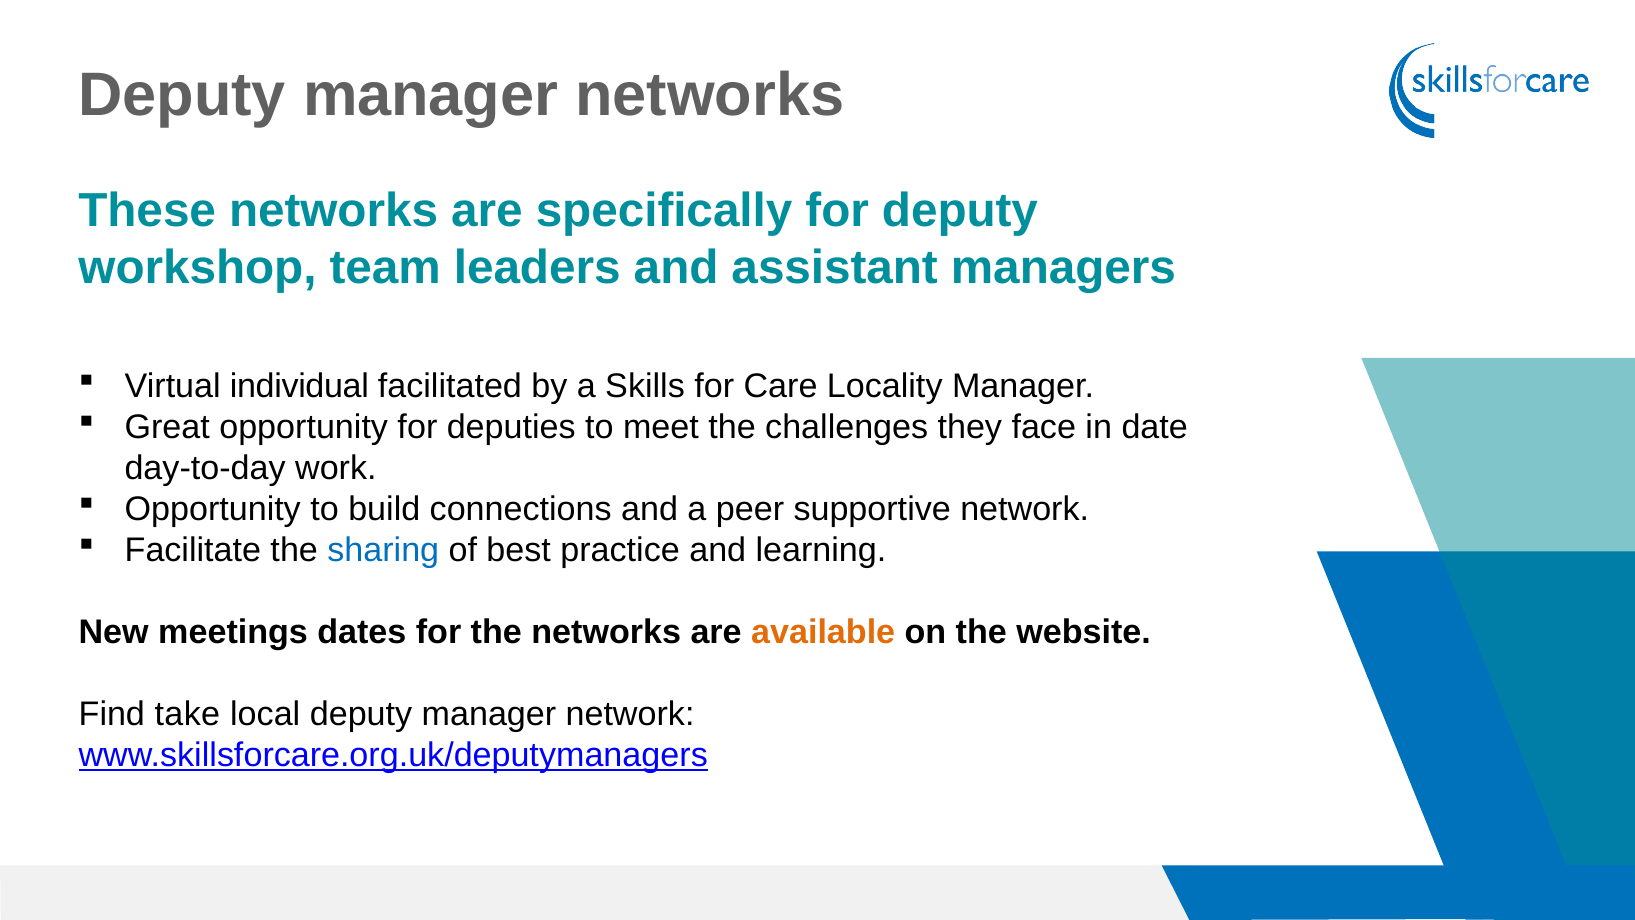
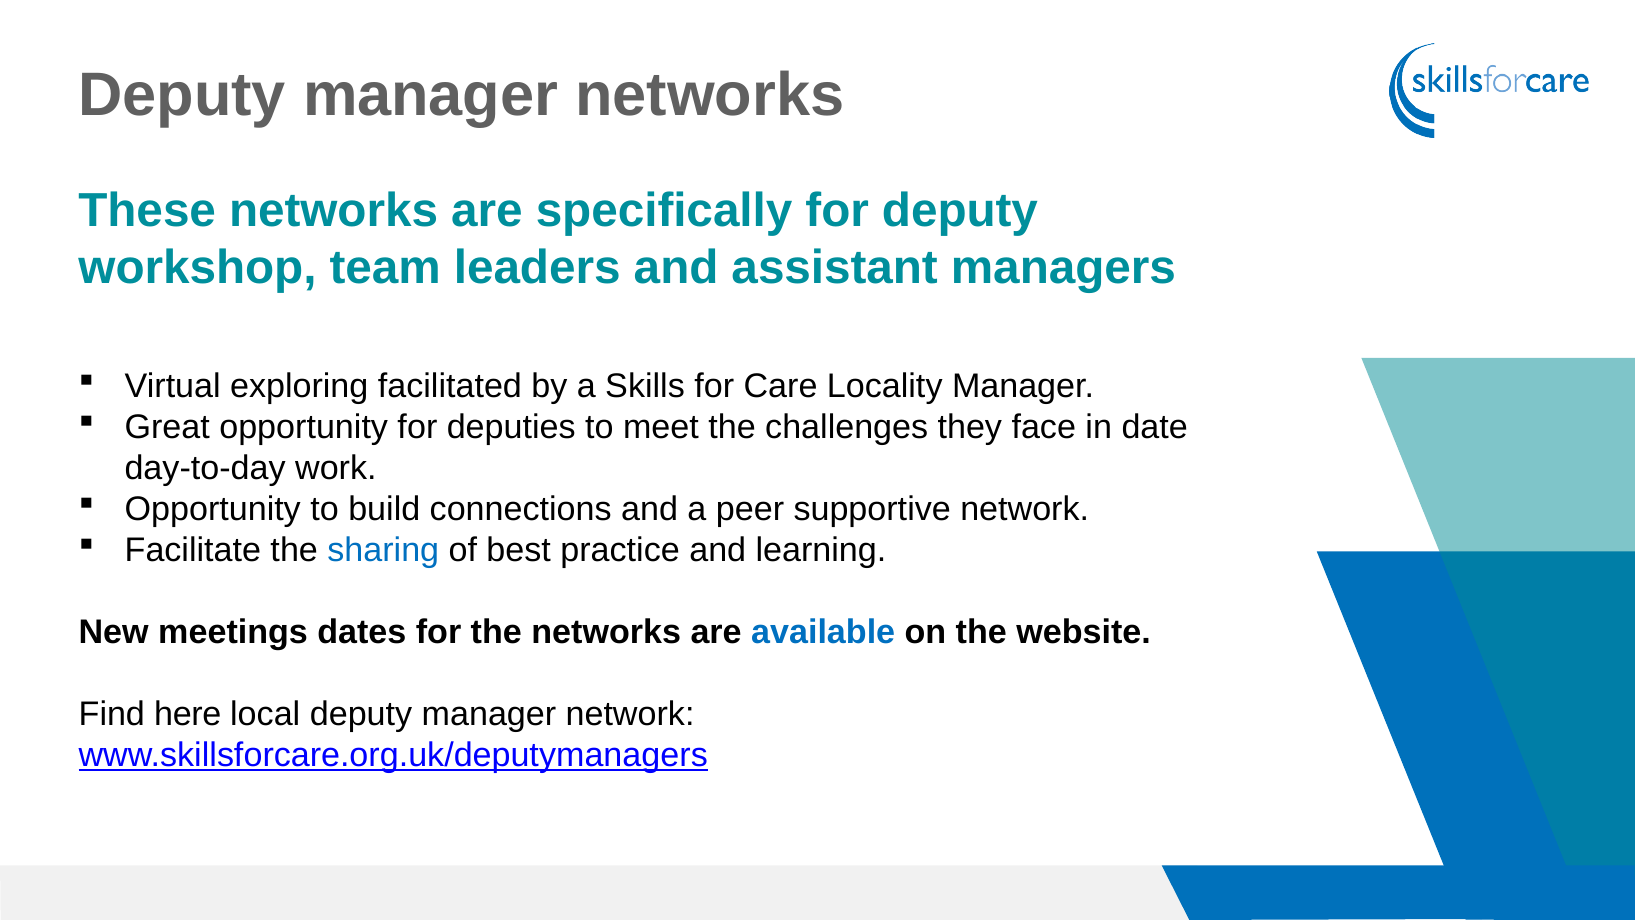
individual: individual -> exploring (299, 387)
available colour: orange -> blue (823, 632)
take: take -> here (188, 714)
